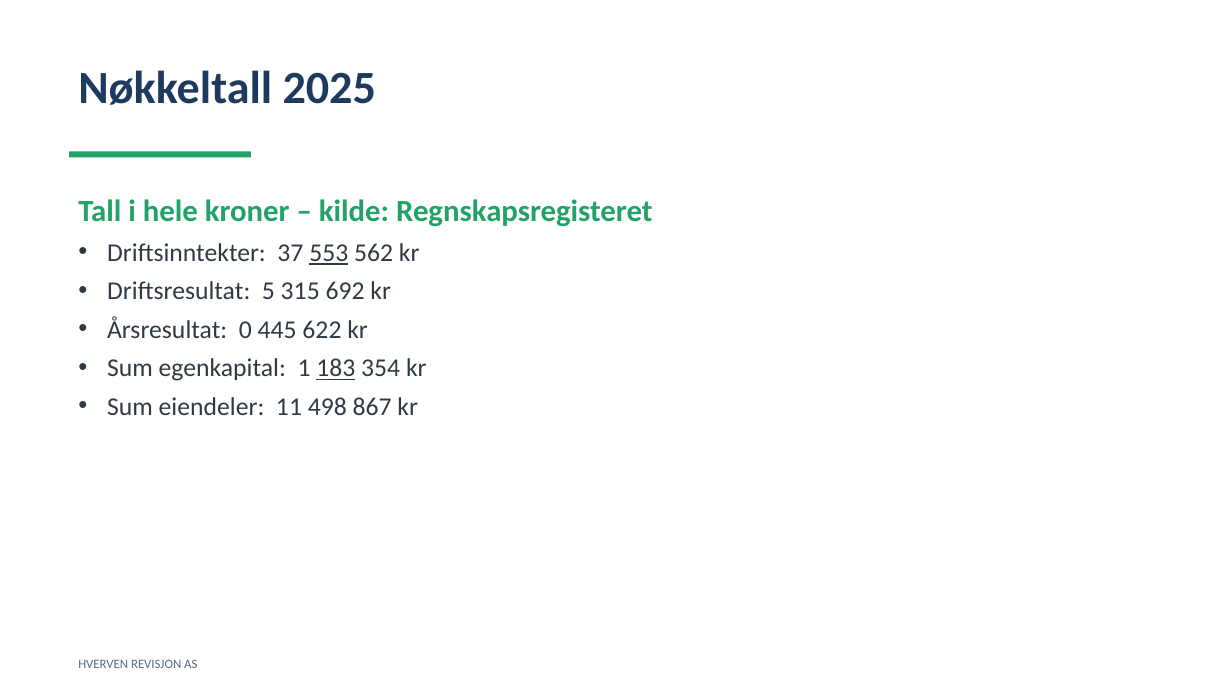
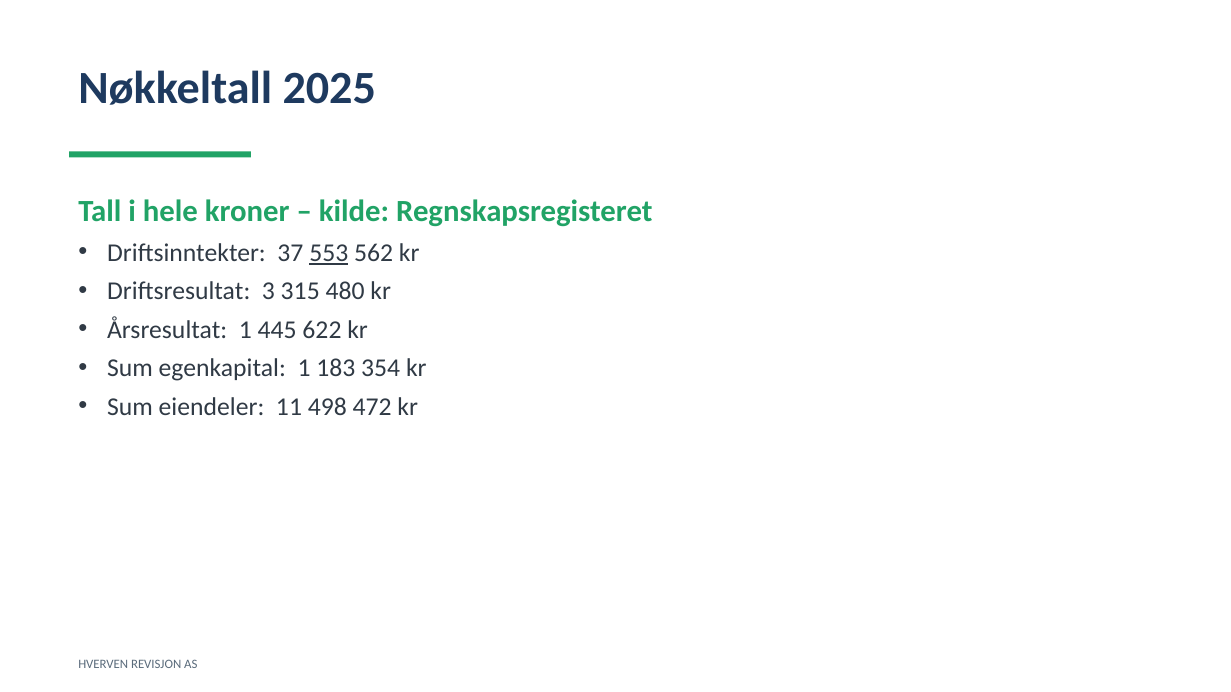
5: 5 -> 3 (268, 292)
692: 692 -> 480 (345, 292)
Årsresultat 0: 0 -> 1 (245, 330)
183 underline: present -> none (336, 369)
867: 867 -> 472 (372, 407)
